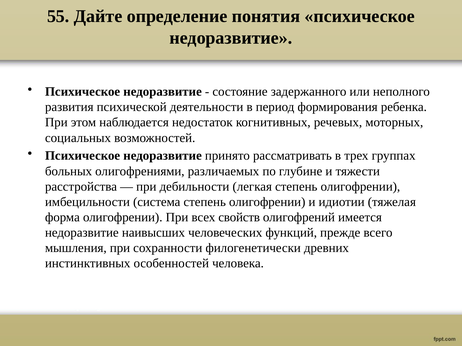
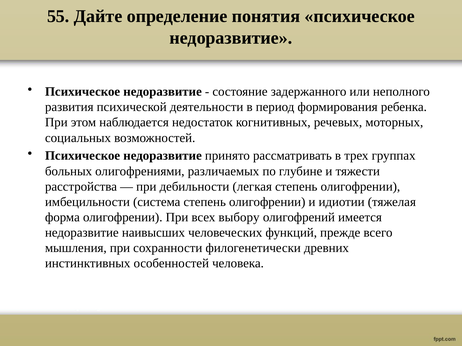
свойств: свойств -> выбору (239, 218)
